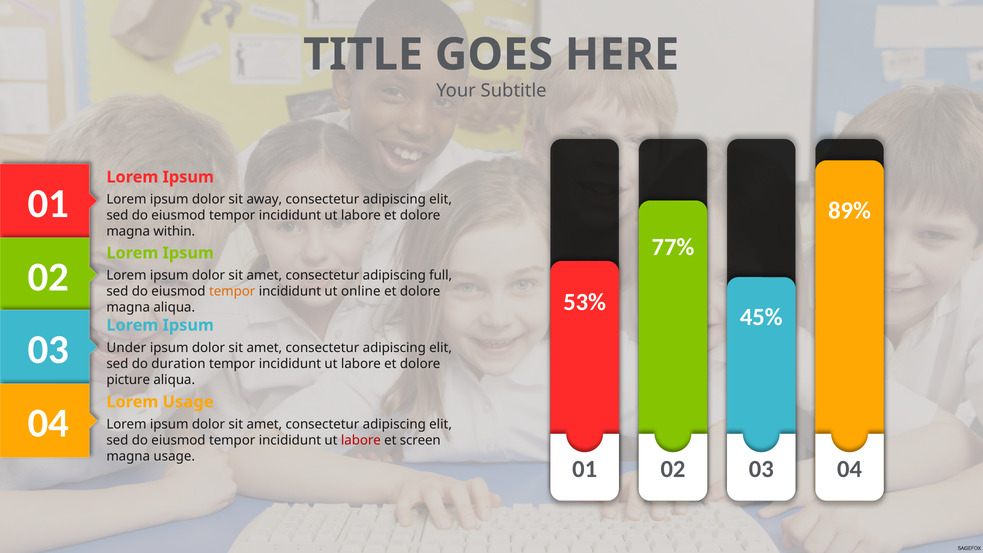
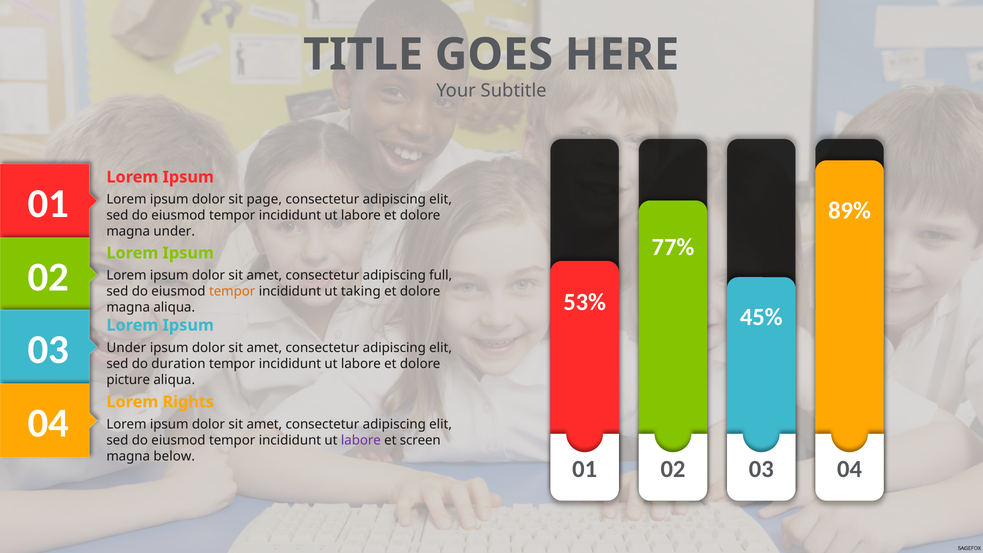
away: away -> page (264, 200)
magna within: within -> under (174, 232)
online: online -> taking (361, 291)
Lorem Usage: Usage -> Rights (188, 402)
labore colour: red -> purple (361, 440)
magna usage: usage -> below (174, 456)
